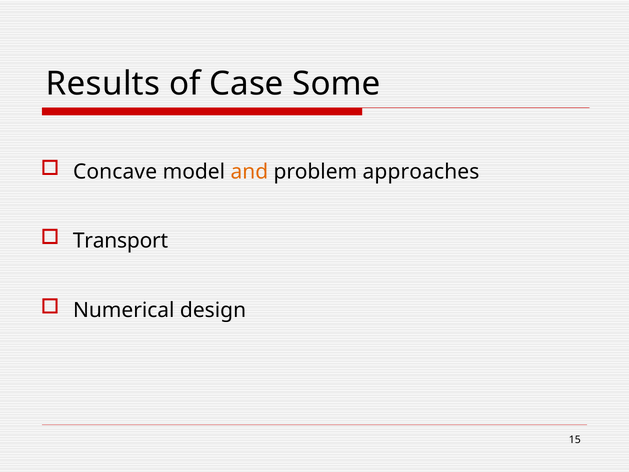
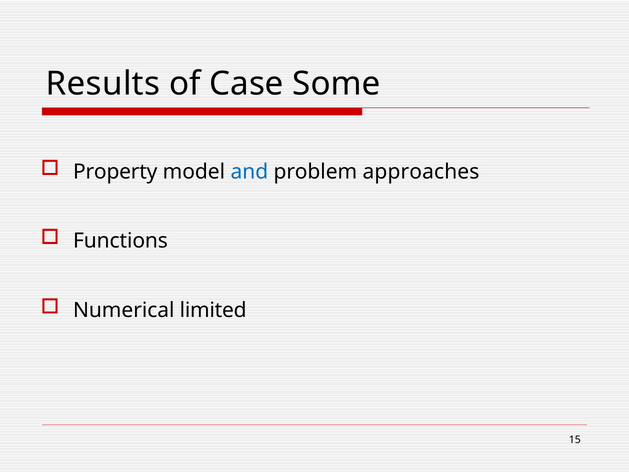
Concave: Concave -> Property (115, 172)
and colour: orange -> blue (249, 172)
Transport: Transport -> Functions (120, 241)
design: design -> limited (213, 310)
